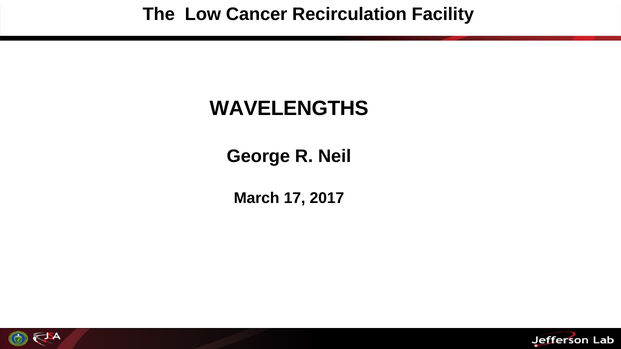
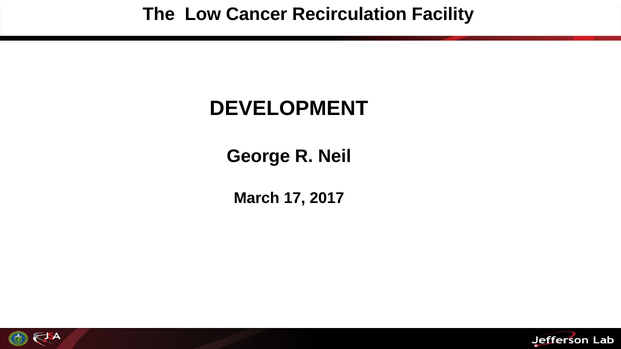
WAVELENGTHS: WAVELENGTHS -> DEVELOPMENT (289, 109)
